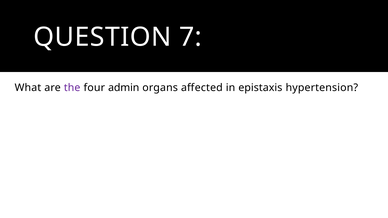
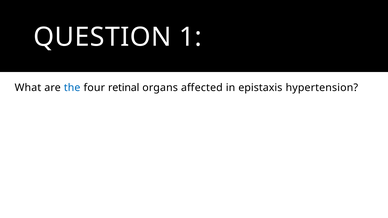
7: 7 -> 1 (191, 37)
the colour: purple -> blue (72, 88)
admin: admin -> retinal (124, 88)
